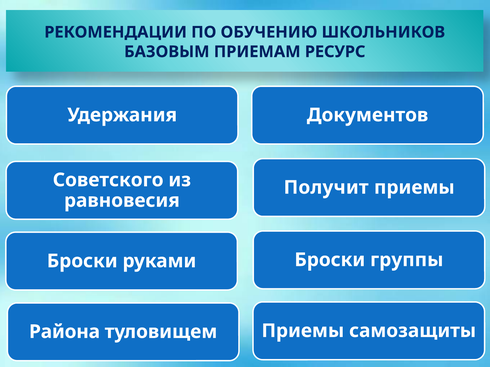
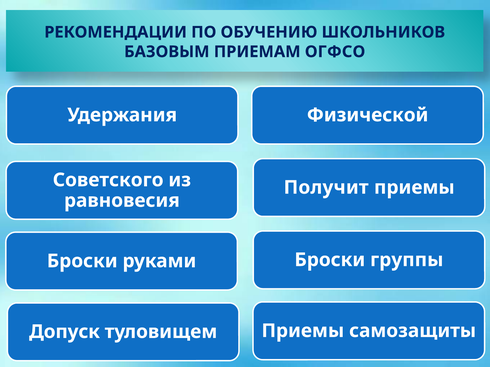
РЕСУРС: РЕСУРС -> ОГФСО (335, 52)
Документов: Документов -> Физической (368, 115)
Района: Района -> Допуск (64, 332)
